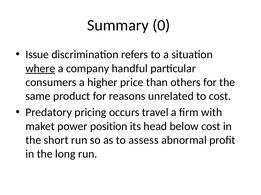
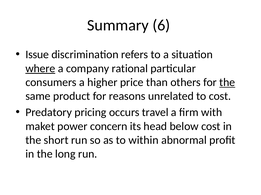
0: 0 -> 6 (161, 25)
handful: handful -> rational (130, 69)
the underline: none -> present (227, 83)
position: position -> concern (109, 127)
assess: assess -> within (144, 141)
